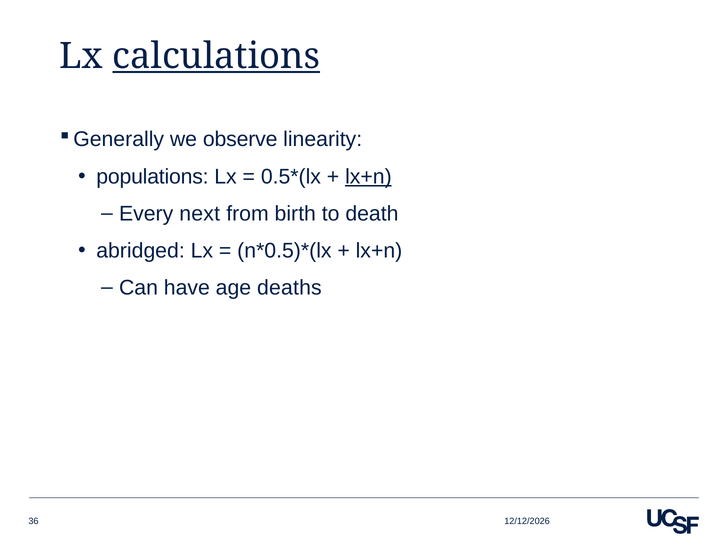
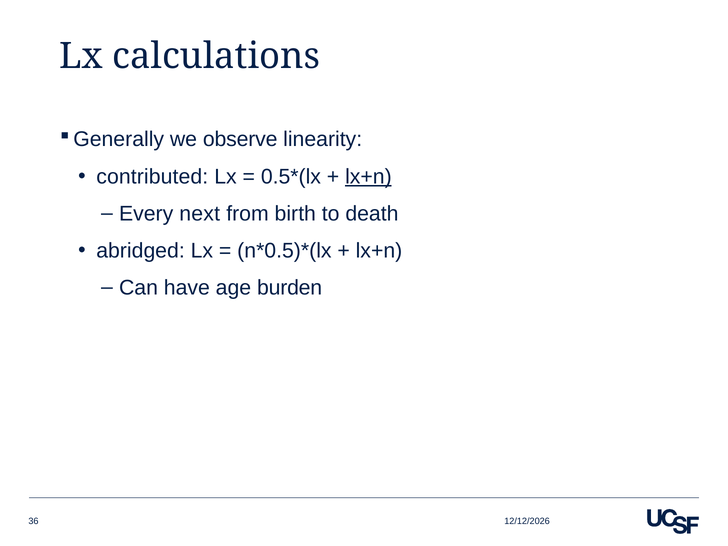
calculations underline: present -> none (216, 56)
populations: populations -> contributed (152, 177)
deaths: deaths -> burden (290, 288)
